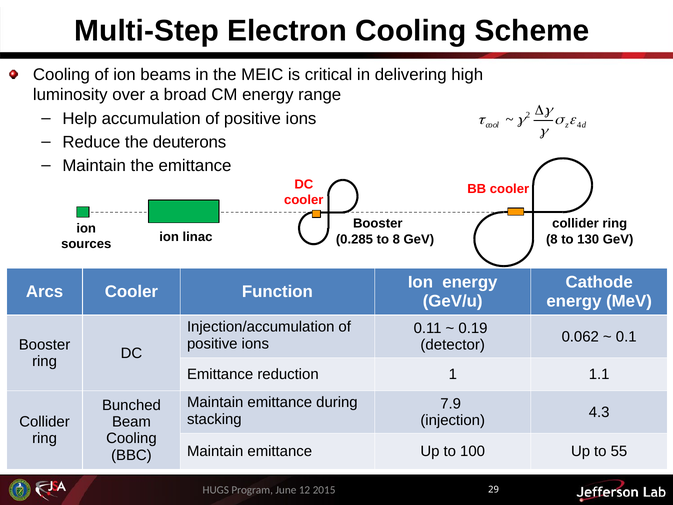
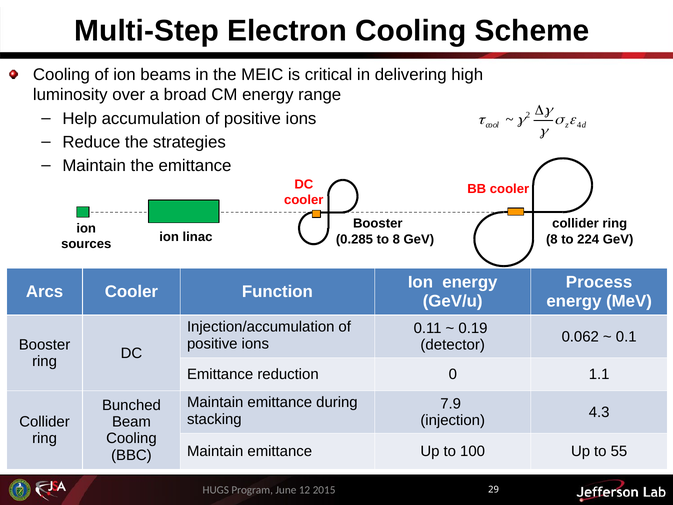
deuterons: deuterons -> strategies (189, 142)
130: 130 -> 224 (588, 239)
Cathode: Cathode -> Process (599, 282)
1: 1 -> 0 (453, 374)
